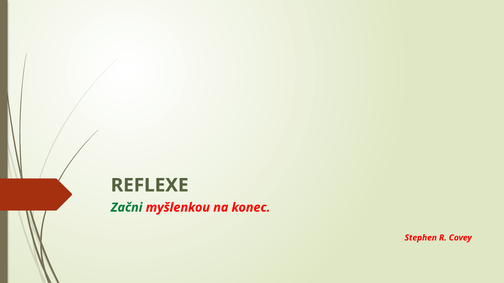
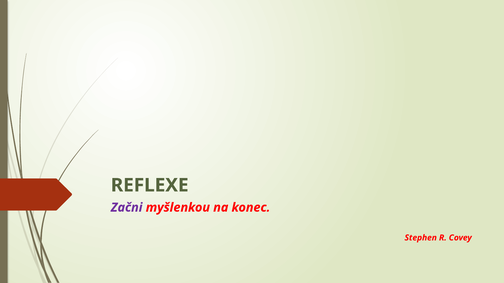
Začni colour: green -> purple (127, 208)
